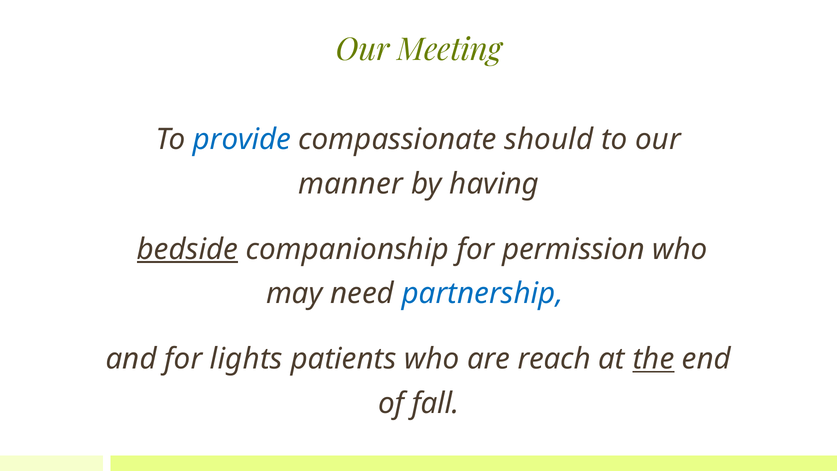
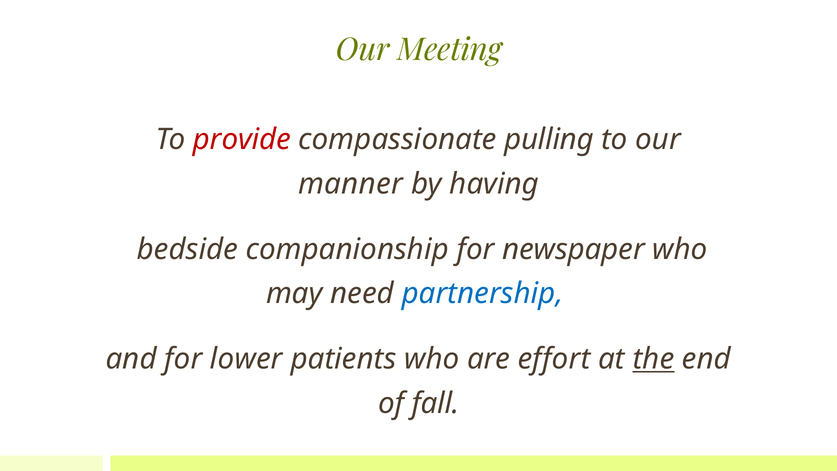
provide colour: blue -> red (242, 139)
should: should -> pulling (549, 139)
bedside underline: present -> none (187, 249)
permission: permission -> newspaper (573, 249)
lights: lights -> lower (246, 359)
reach: reach -> effort (554, 359)
